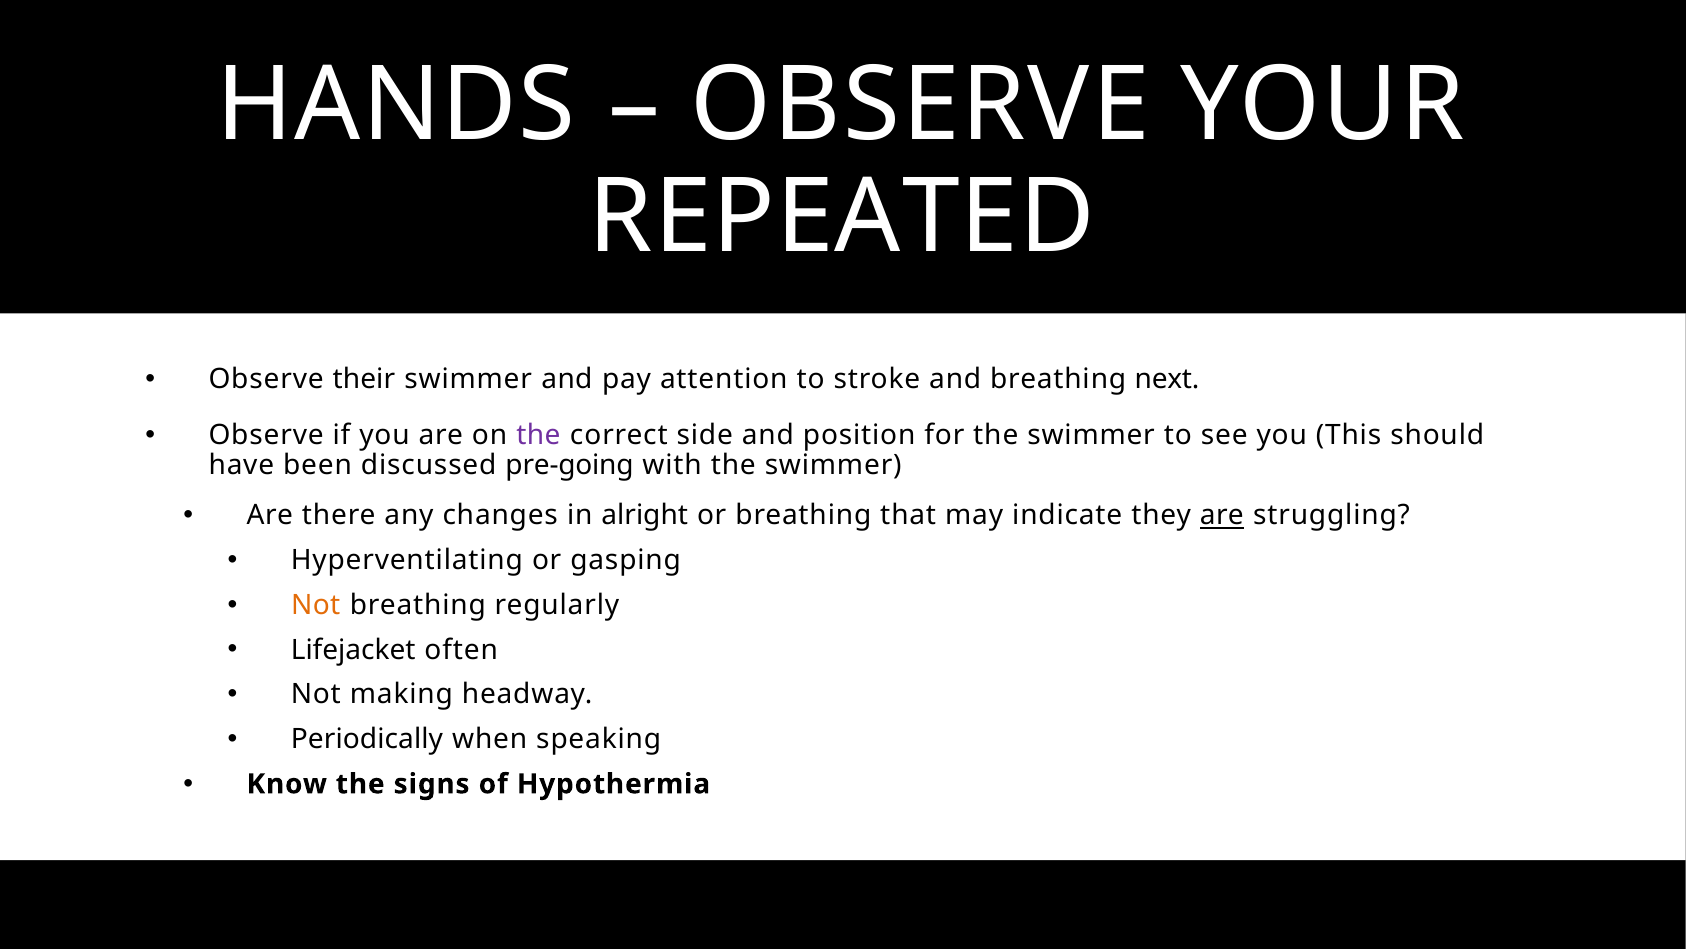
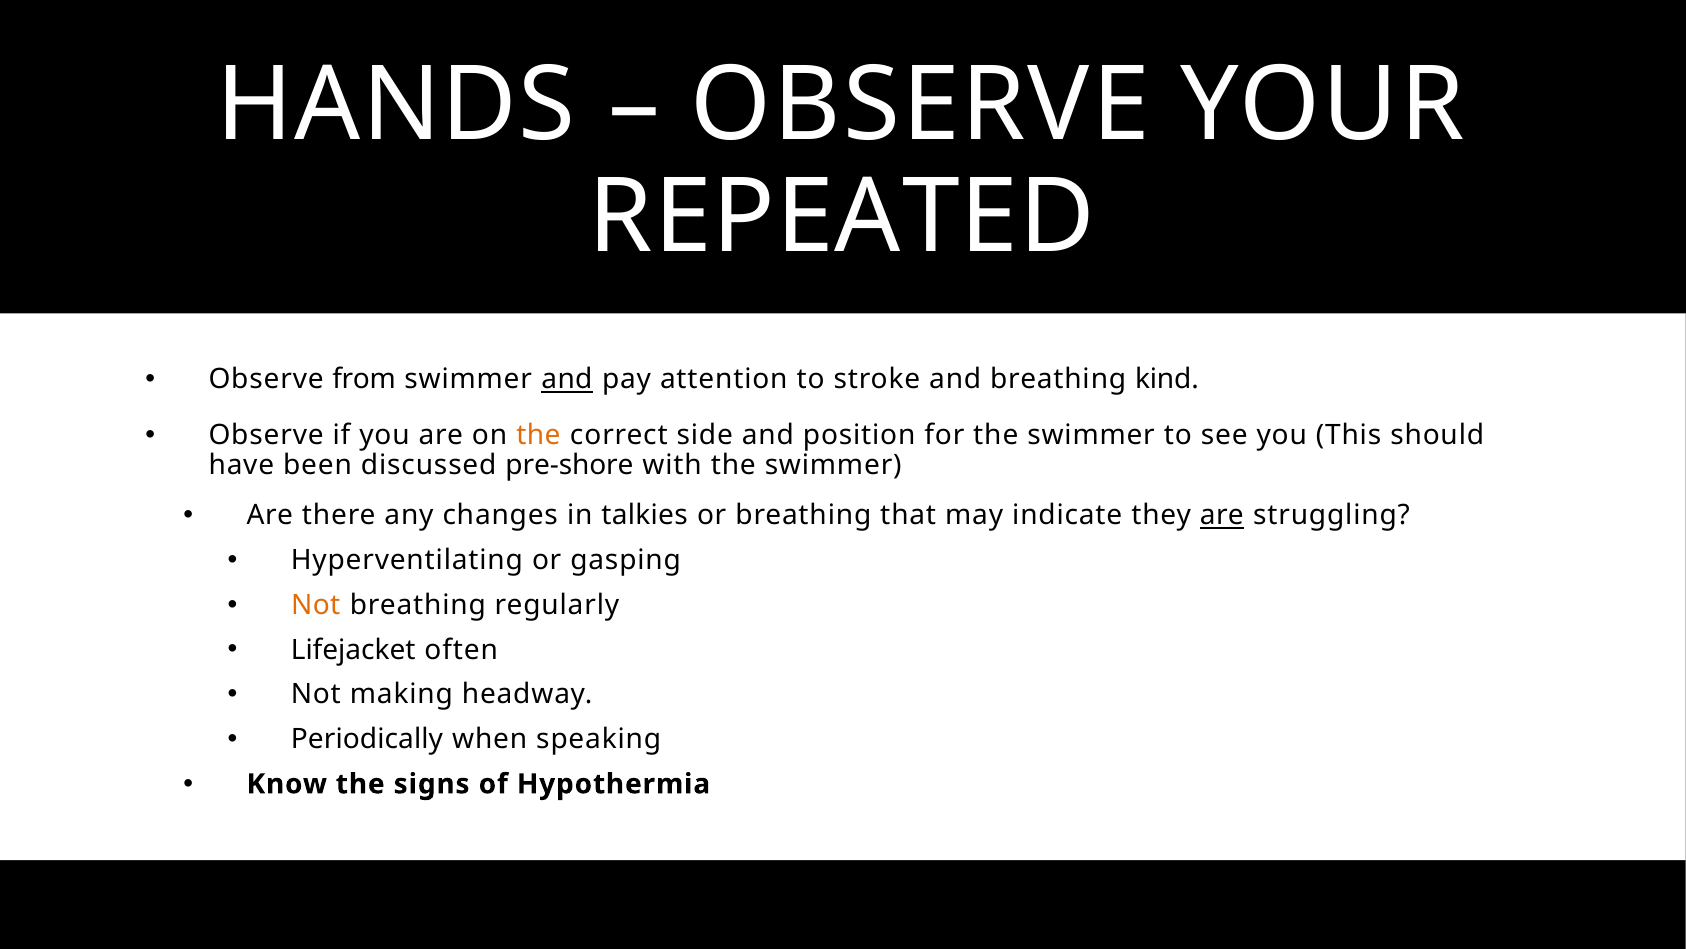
their: their -> from (364, 379)
and underline: none -> present (567, 379)
next: next -> kind (1167, 379)
the colour: purple -> orange (538, 435)
pre-going: pre-going -> pre-shore (570, 465)
alright: alright -> talkies (645, 515)
